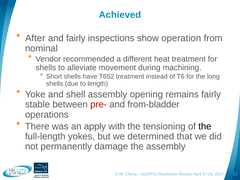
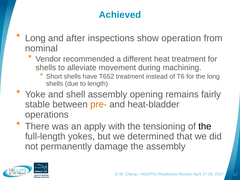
After: After -> Long (35, 38)
and fairly: fairly -> after (76, 38)
pre- colour: red -> orange (99, 104)
from-bladder: from-bladder -> heat-bladder (153, 104)
